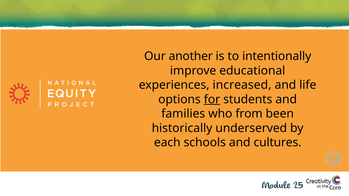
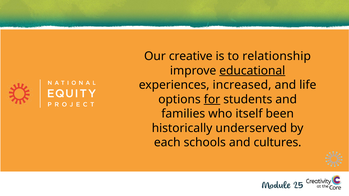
another: another -> creative (191, 56)
intentionally: intentionally -> relationship (277, 56)
educational underline: none -> present (252, 71)
from: from -> itself (249, 114)
